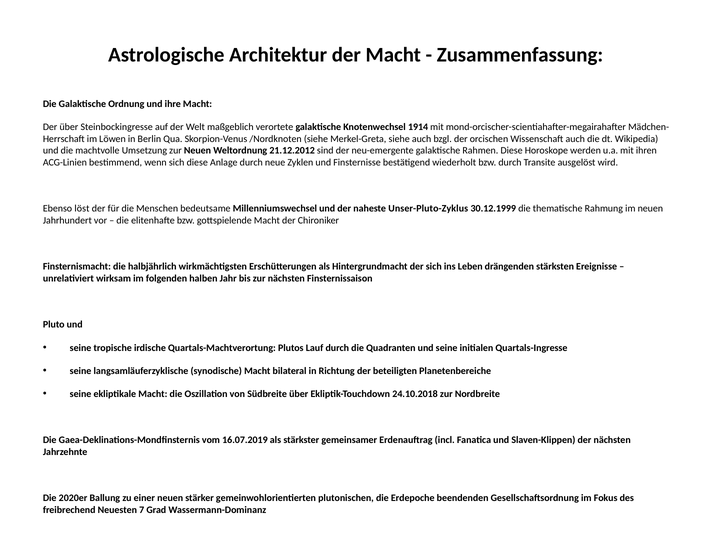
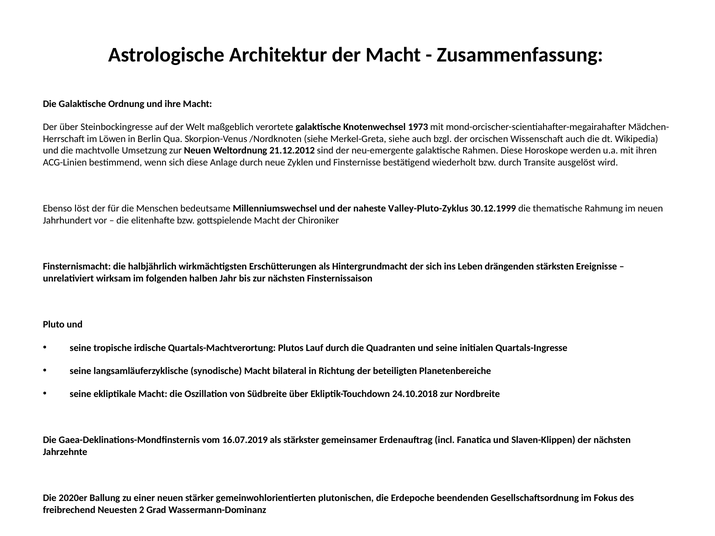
1914: 1914 -> 1973 (418, 127)
Unser-Pluto-Zyklus: Unser-Pluto-Zyklus -> Valley-Pluto-Zyklus (428, 209)
7: 7 -> 2 (142, 510)
